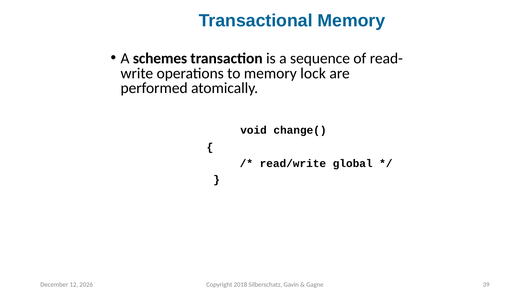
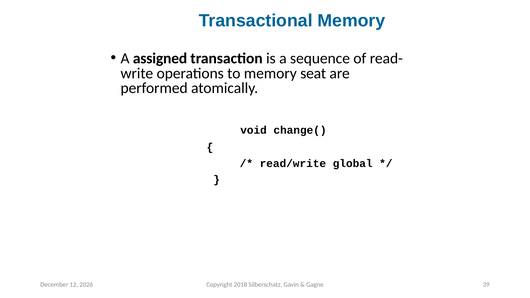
schemes: schemes -> assigned (160, 58)
lock: lock -> seat (313, 73)
